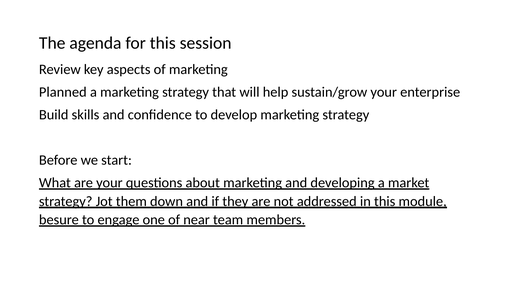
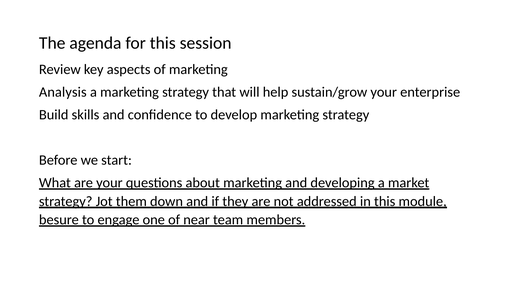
Planned: Planned -> Analysis (63, 92)
